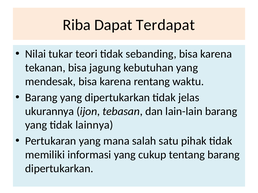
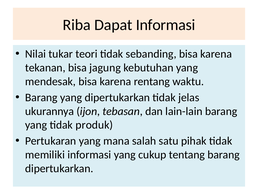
Dapat Terdapat: Terdapat -> Informasi (166, 25)
lainnya: lainnya -> produk (94, 125)
